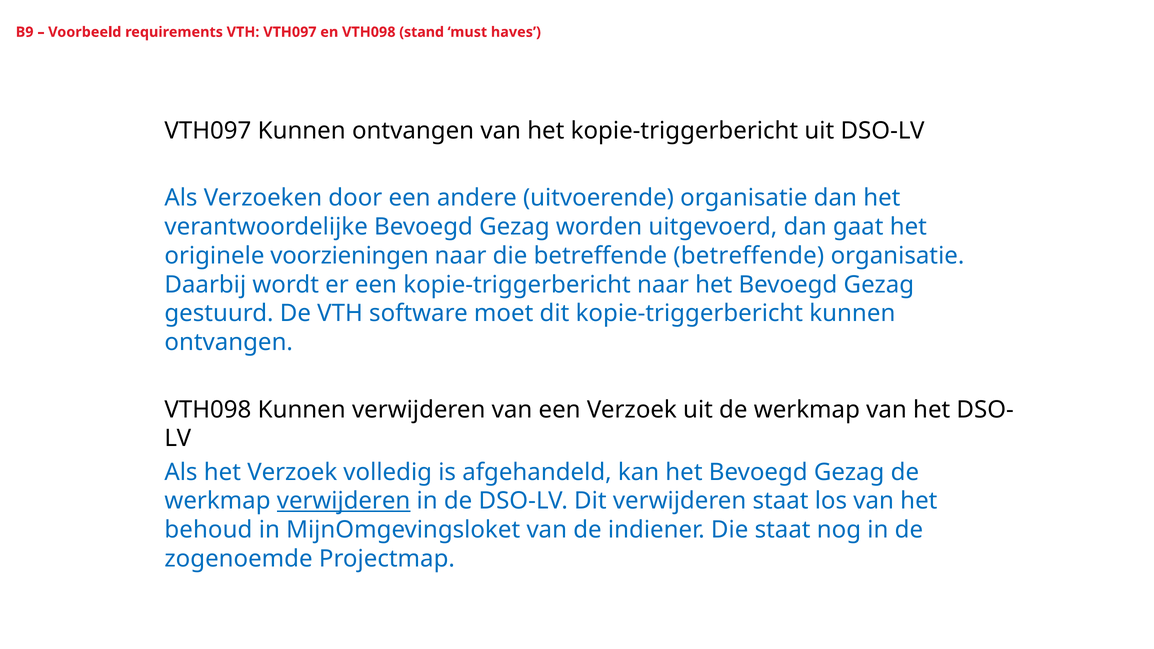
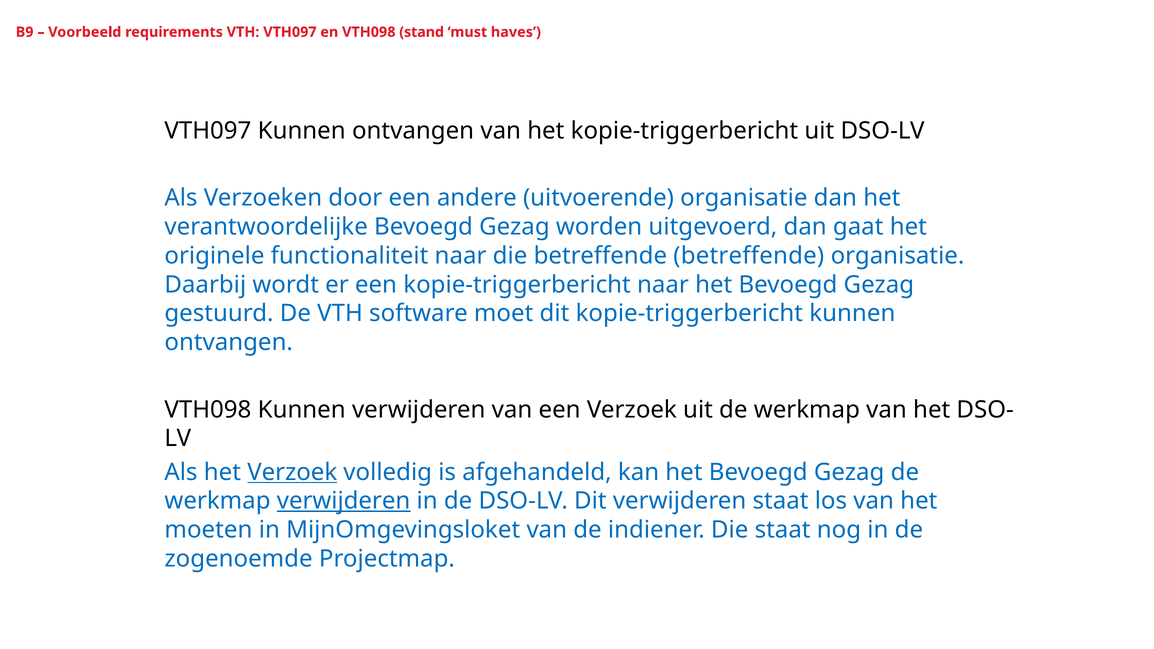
voorzieningen: voorzieningen -> functionaliteit (350, 256)
Verzoek underline: none -> present (292, 472)
behoud: behoud -> moeten (208, 530)
